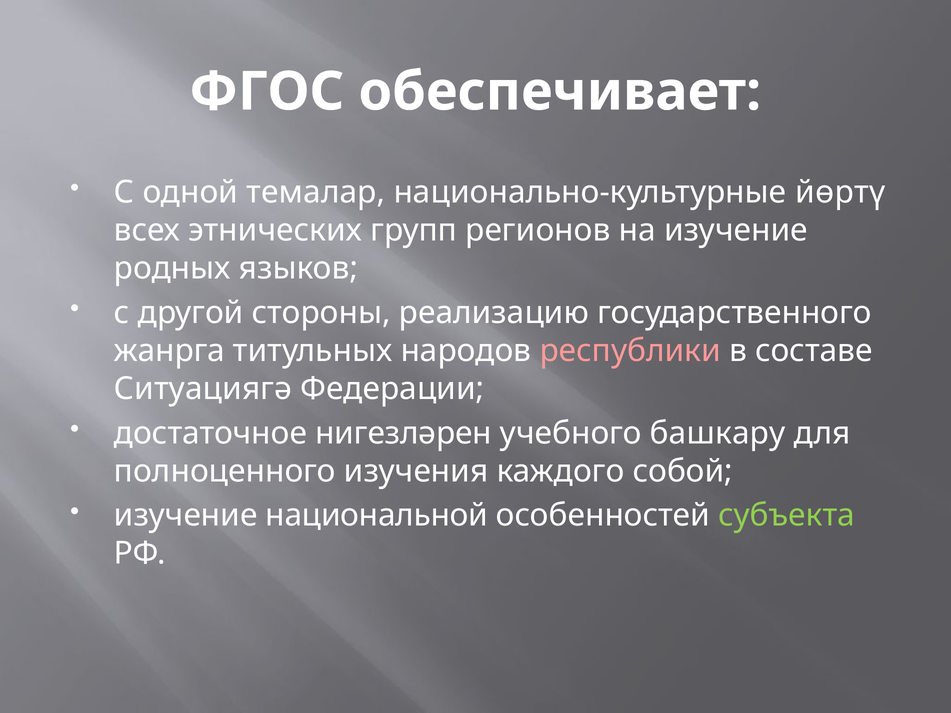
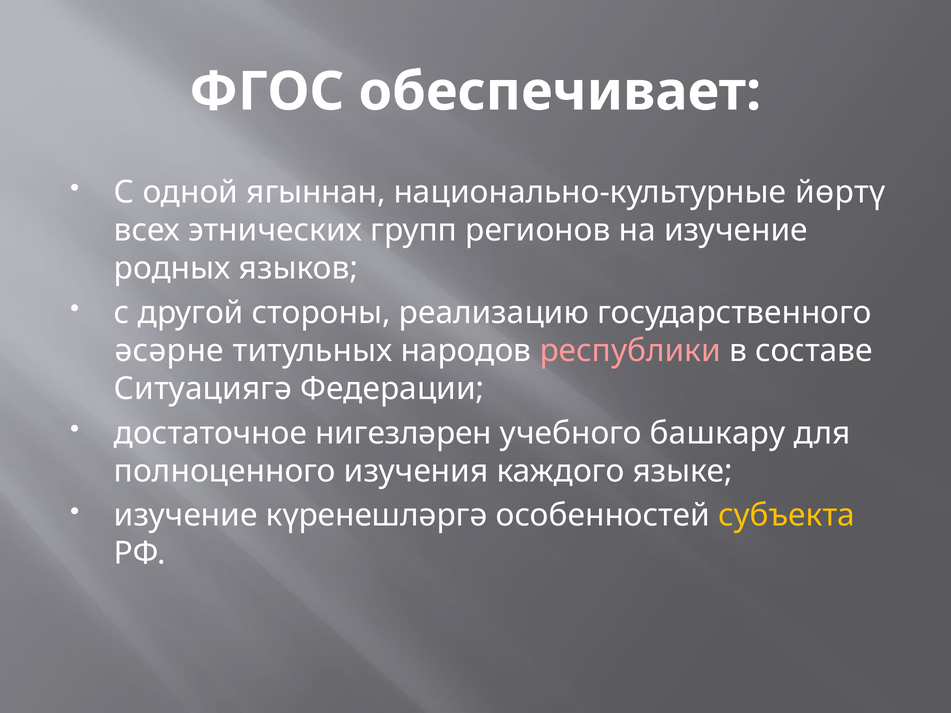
темалар: темалар -> ягыннан (316, 192)
жанрга: жанрга -> әсәрне (169, 351)
собой: собой -> языке (683, 471)
национальной: национальной -> күренешләргә (377, 516)
субъекта colour: light green -> yellow (787, 516)
